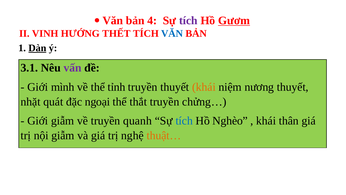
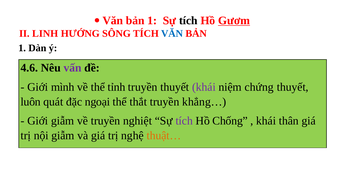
4: 4 -> 1 (152, 20)
tích colour: purple -> black (188, 20)
VINH: VINH -> LINH (45, 34)
THẾT: THẾT -> SÔNG (116, 34)
Dàn underline: present -> none (37, 48)
3.1: 3.1 -> 4.6 (29, 68)
khái colour: orange -> purple (204, 87)
nương: nương -> chứng (259, 87)
nhặt: nhặt -> luôn (31, 102)
chửng…: chửng… -> khẳng… (204, 102)
quanh: quanh -> nghiệt (138, 121)
tích colour: blue -> purple (184, 121)
Nghèo: Nghèo -> Chống (230, 121)
